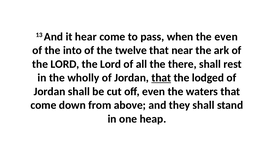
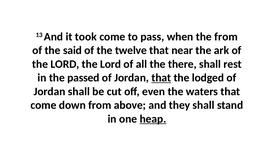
hear: hear -> took (86, 37)
the even: even -> from (226, 37)
into: into -> said (72, 50)
wholly: wholly -> passed (83, 78)
heap underline: none -> present (153, 119)
